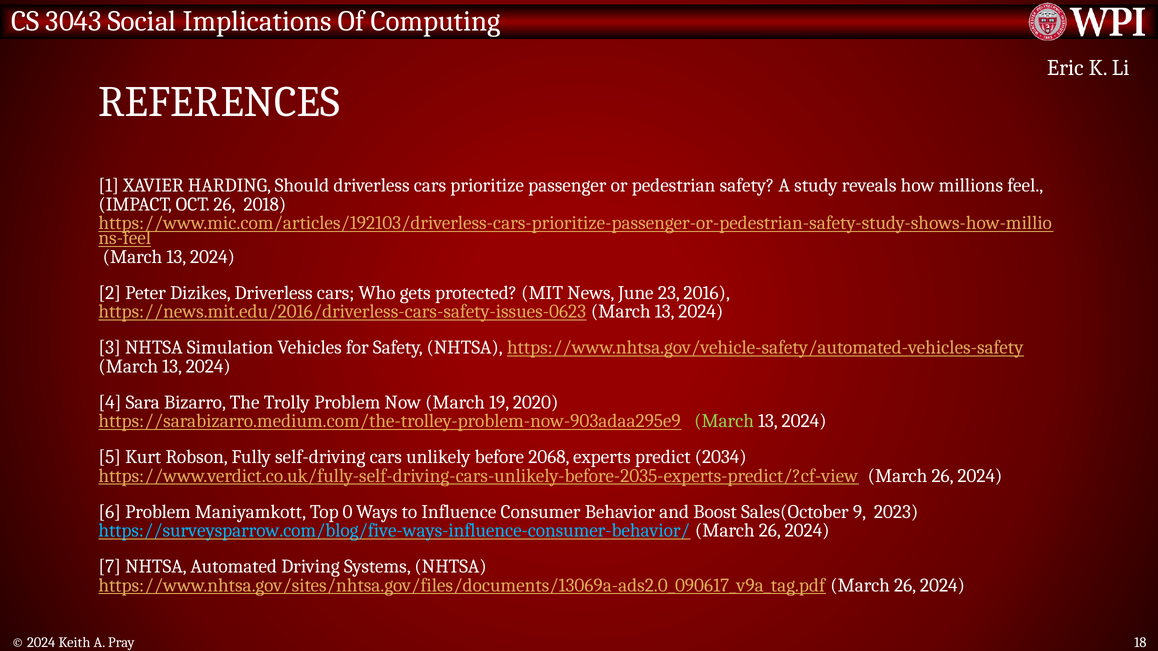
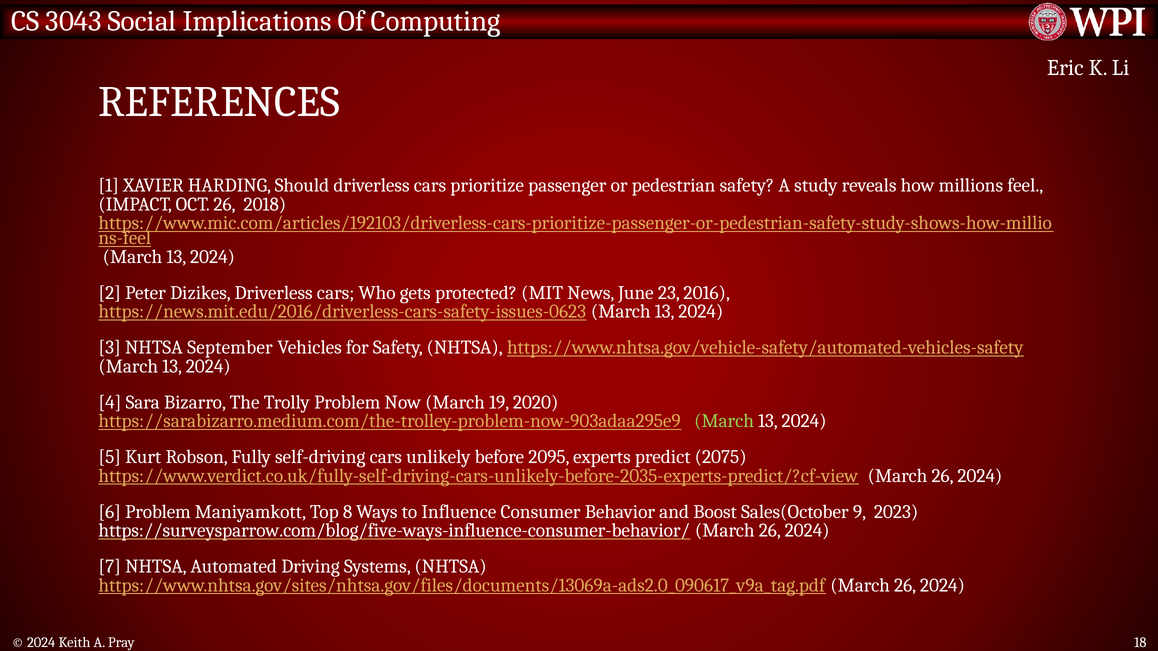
Simulation: Simulation -> September (230, 348)
2068: 2068 -> 2095 (549, 457)
2034: 2034 -> 2075 (721, 457)
0: 0 -> 8 (348, 512)
https://surveysparrow.com/blog/five-ways-influence-consumer-behavior/ colour: light blue -> white (394, 531)
